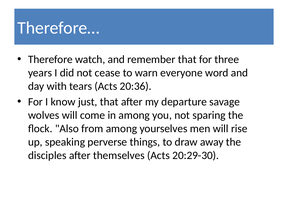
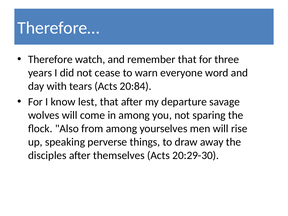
20:36: 20:36 -> 20:84 (136, 86)
just: just -> lest (88, 102)
